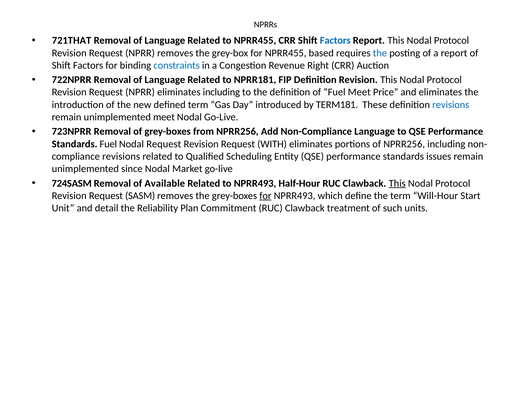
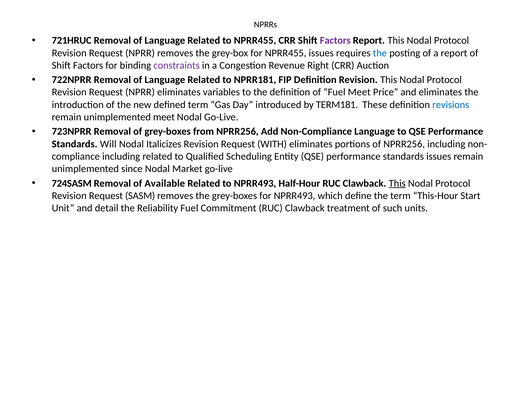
721THAT: 721THAT -> 721HRUC (72, 41)
Factors colour: blue -> purple (335, 41)
NPRR455 based: based -> issues (321, 53)
constraints colour: blue -> purple (177, 65)
eliminates including: including -> variables (221, 92)
Standards Fuel: Fuel -> Will (108, 144)
Nodal Request: Request -> Italicizes (164, 144)
revisions: revisions -> including (121, 156)
for underline: present -> none (265, 196)
Will-Hour: Will-Hour -> This-Hour (436, 196)
Reliability Plan: Plan -> Fuel (189, 208)
